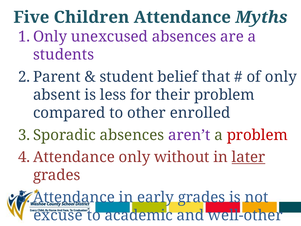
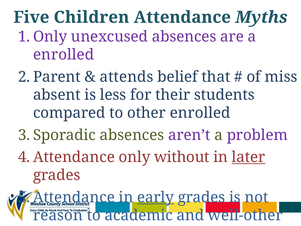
students: students -> enrolled (64, 55)
student: student -> attends (127, 77)
of only: only -> miss (281, 77)
their problem: problem -> students (224, 95)
problem colour: red -> purple (257, 135)
early underline: none -> present (156, 197)
excuse: excuse -> reason (58, 215)
